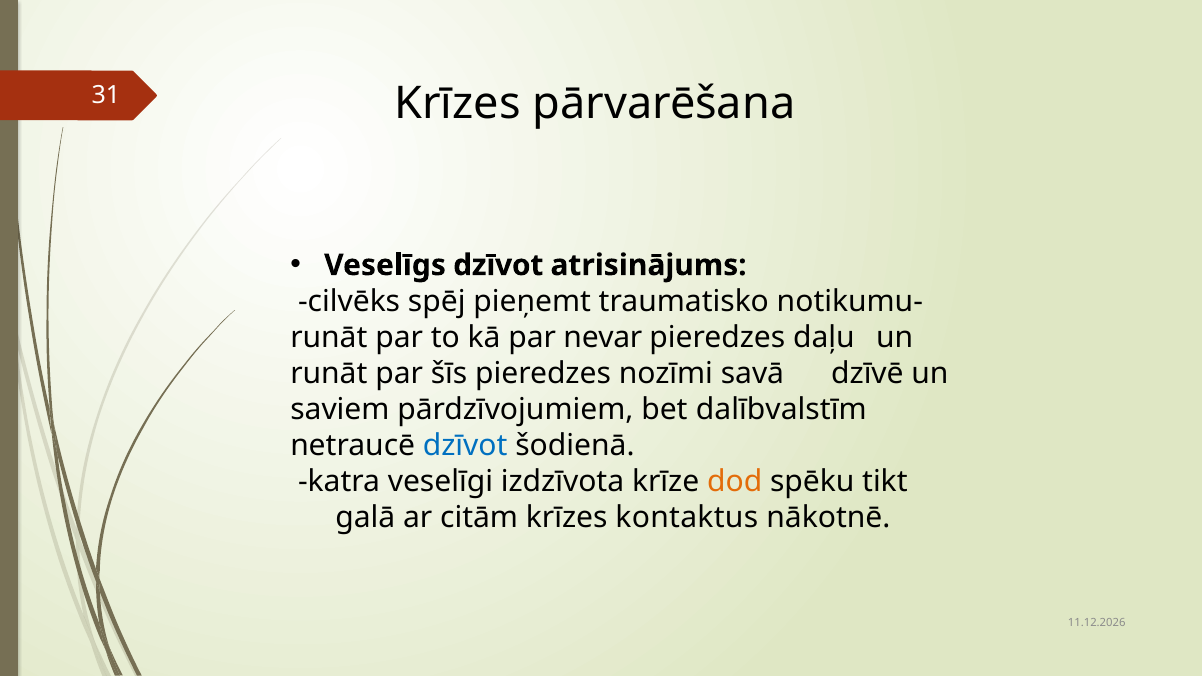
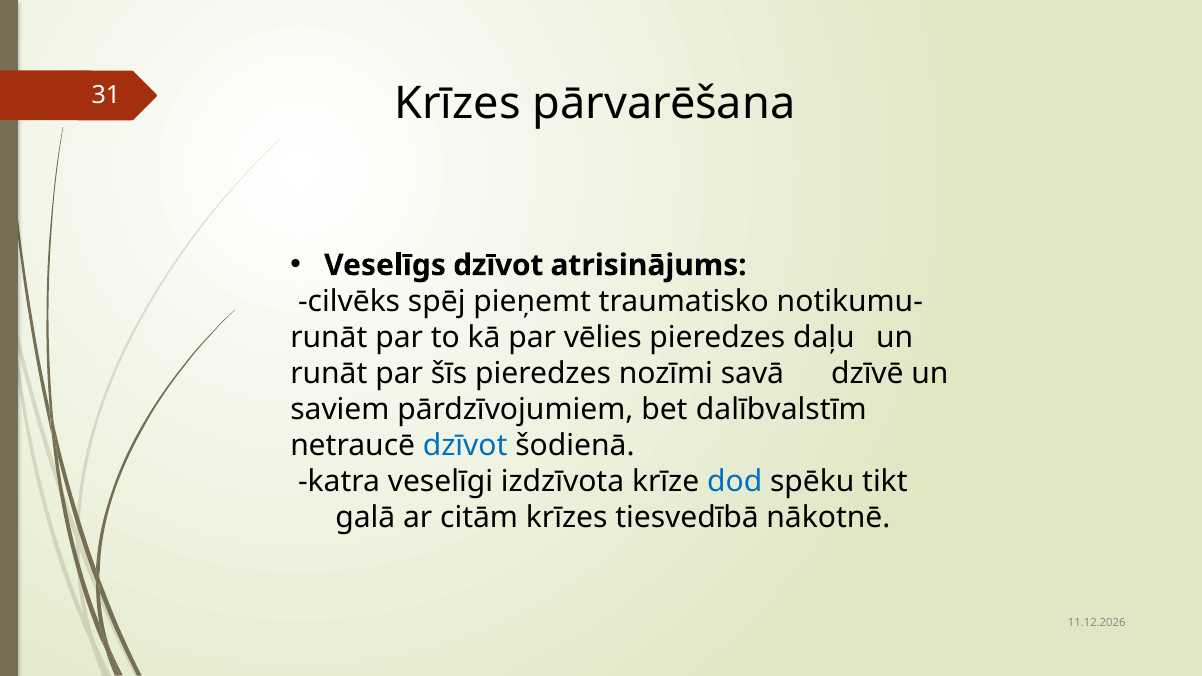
nevar: nevar -> vēlies (603, 337)
dod colour: orange -> blue (735, 482)
kontaktus: kontaktus -> tiesvedībā (687, 518)
